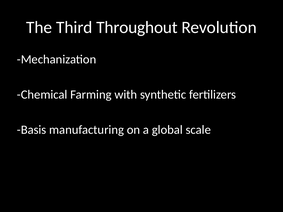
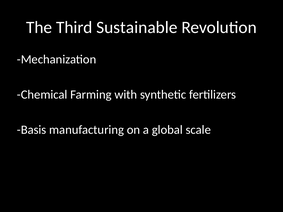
Throughout: Throughout -> Sustainable (137, 27)
